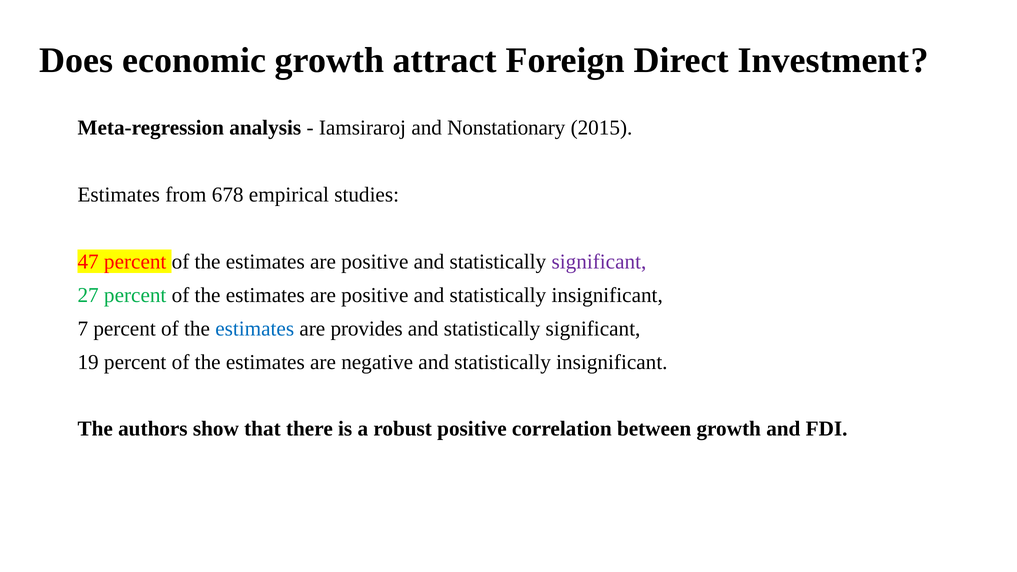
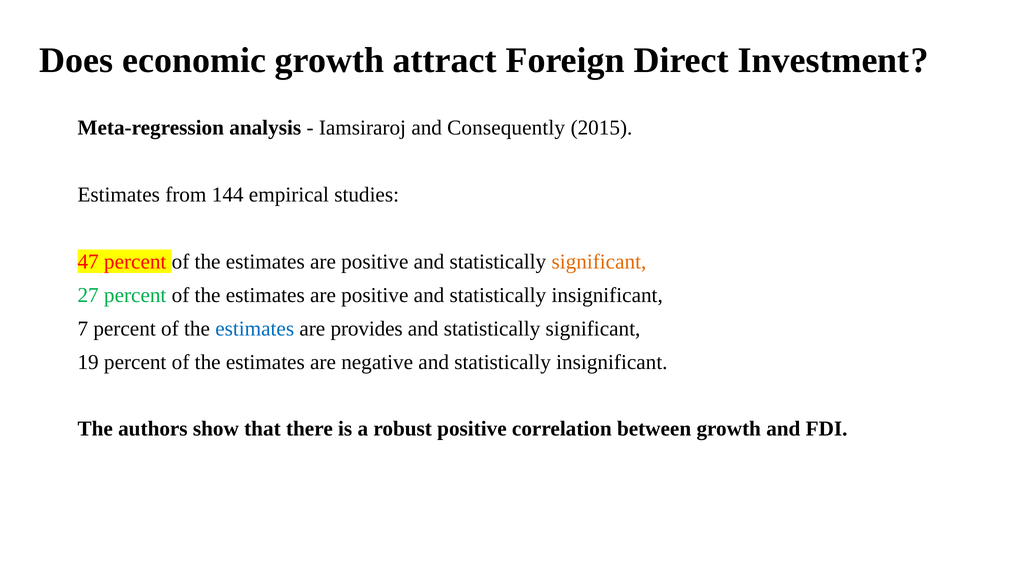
Nonstationary: Nonstationary -> Consequently (506, 128)
678: 678 -> 144 (228, 195)
significant colour: purple -> orange (599, 262)
